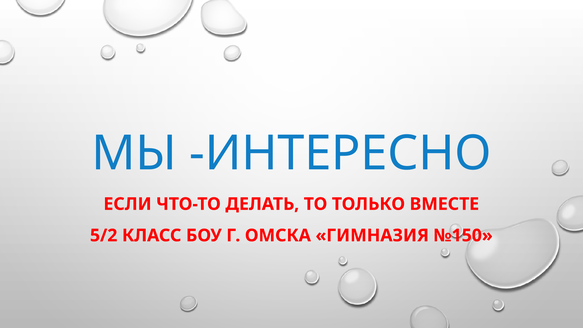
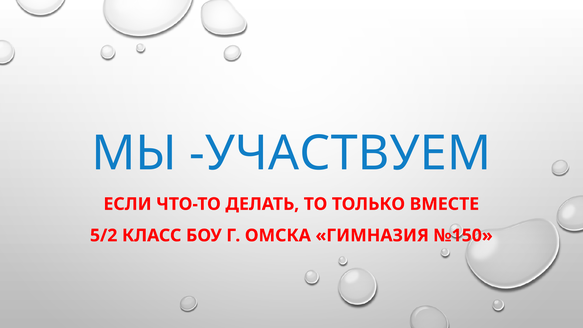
ИНТЕРЕСНО: ИНТЕРЕСНО -> УЧАСТВУЕМ (340, 153)
